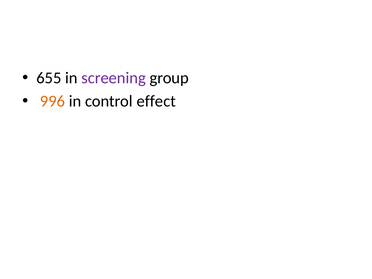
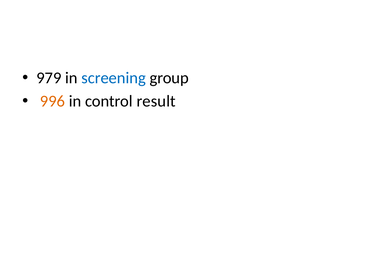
655: 655 -> 979 (49, 78)
screening colour: purple -> blue (114, 78)
effect: effect -> result (156, 101)
